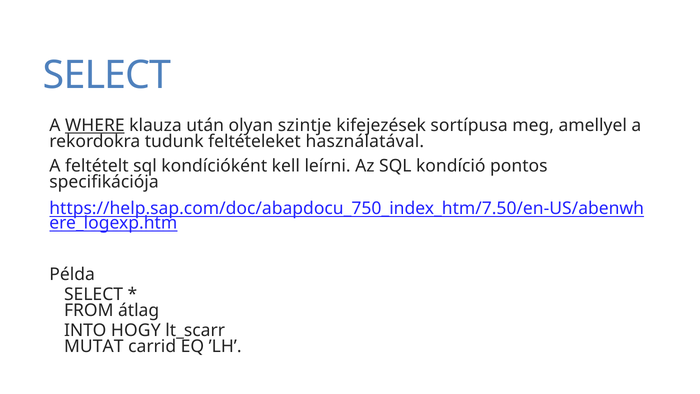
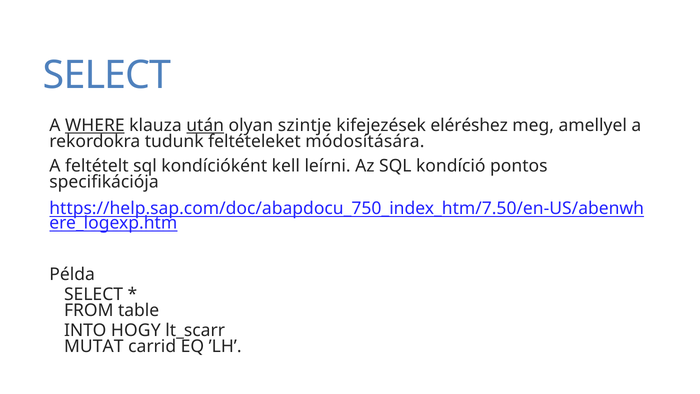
után underline: none -> present (205, 125)
sortípusa: sortípusa -> eléréshez (469, 125)
használatával: használatával -> módosítására (365, 141)
átlag: átlag -> table (139, 310)
